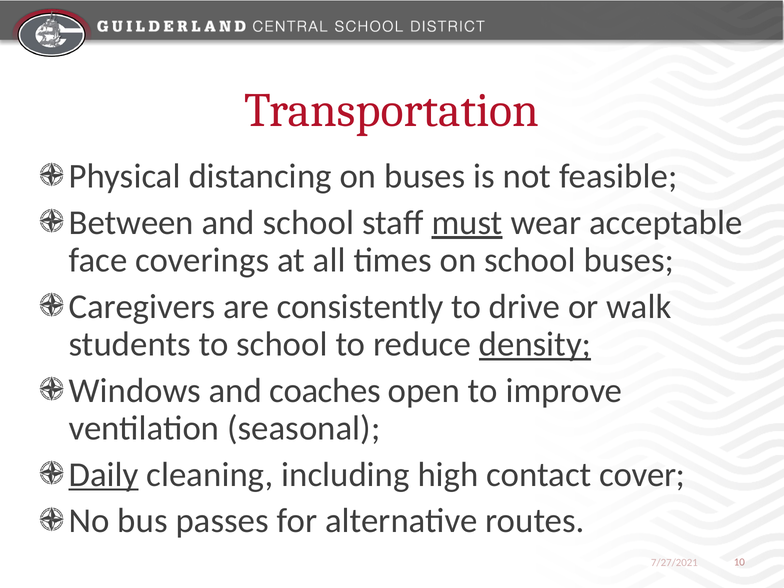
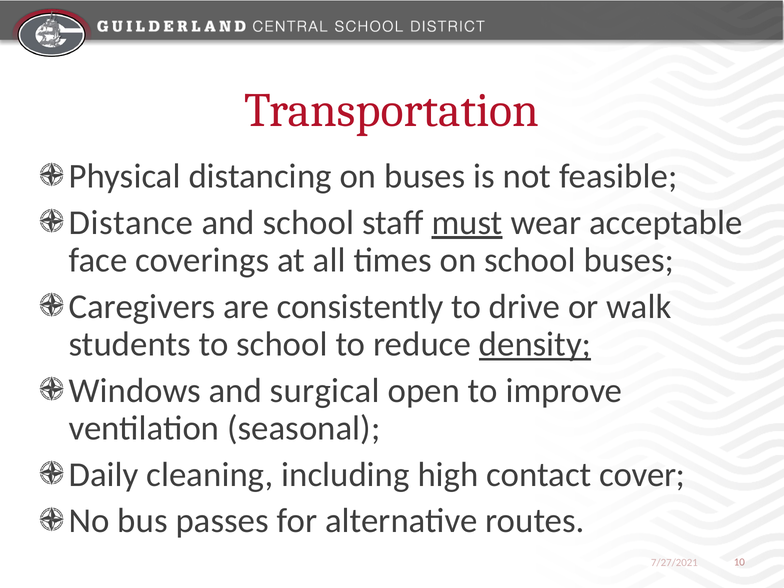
Between: Between -> Distance (131, 223)
coaches: coaches -> surgical (325, 391)
Daily underline: present -> none (104, 475)
